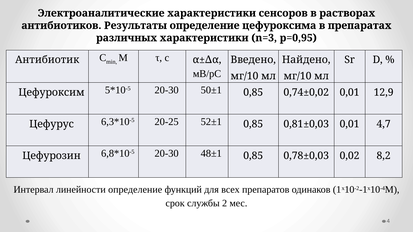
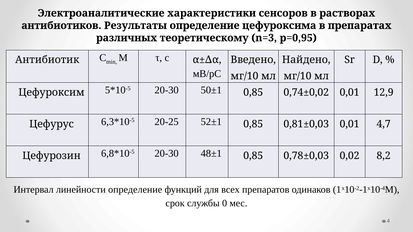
различных характеристики: характеристики -> теоретическому (204, 38)
2: 2 -> 0 (225, 204)
